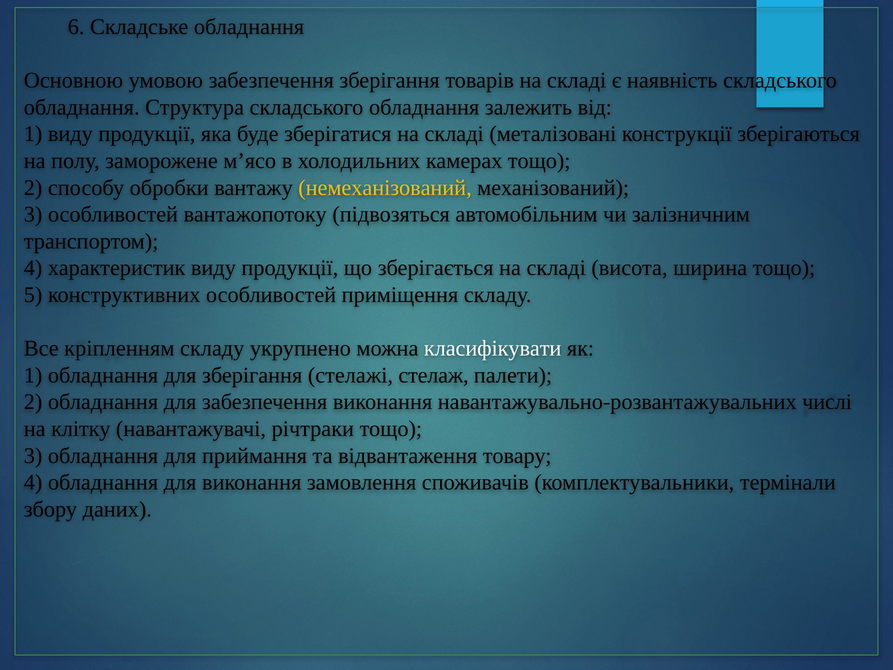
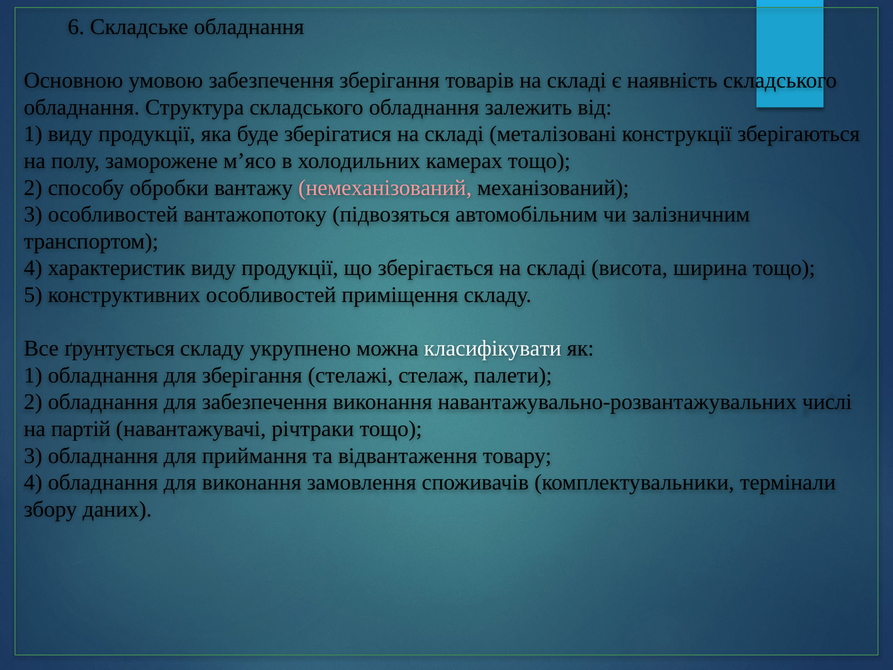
немеханізований colour: yellow -> pink (385, 188)
кріпленням: кріпленням -> ґрунтується (120, 348)
клітку: клітку -> партій (81, 429)
